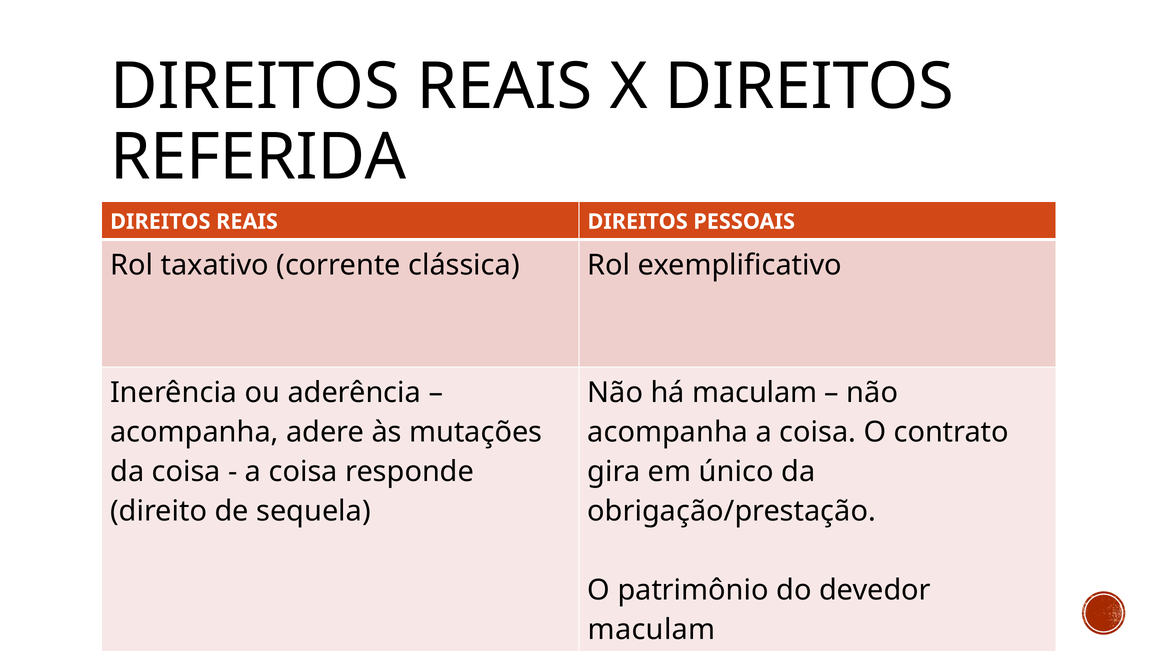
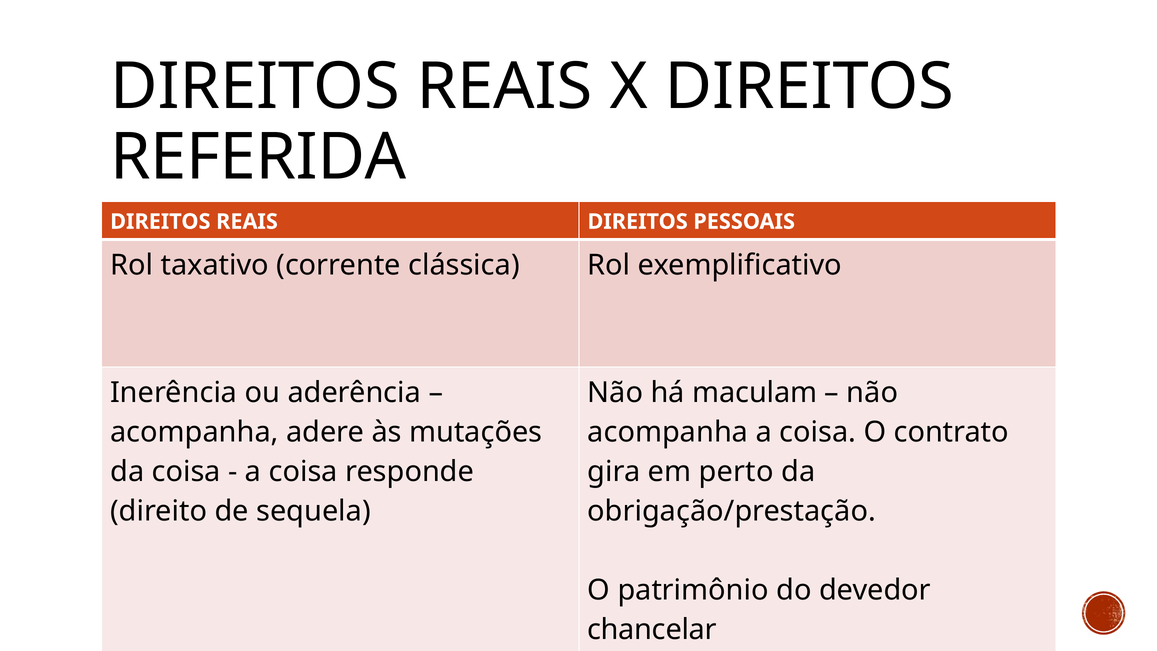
único: único -> perto (736, 471)
maculam: maculam -> chancelar (652, 629)
